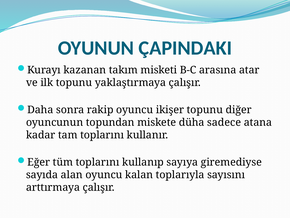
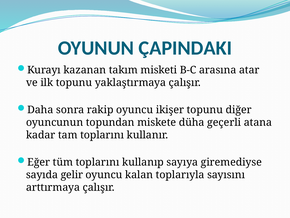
sadece: sadece -> geçerli (224, 122)
alan: alan -> gelir (72, 174)
